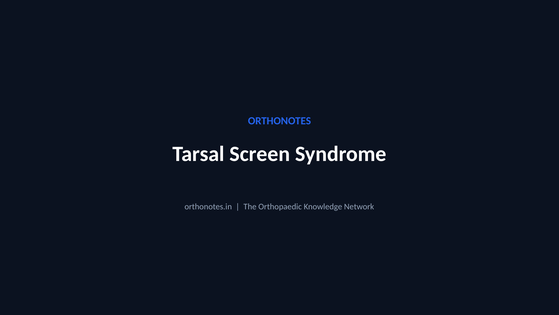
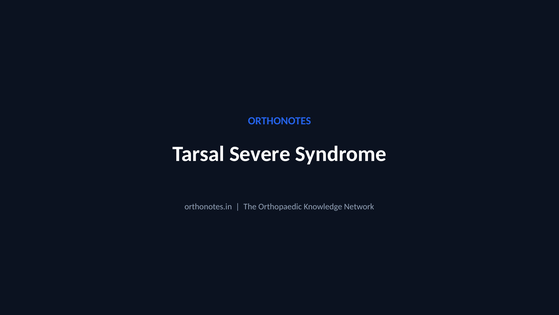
Screen: Screen -> Severe (260, 154)
